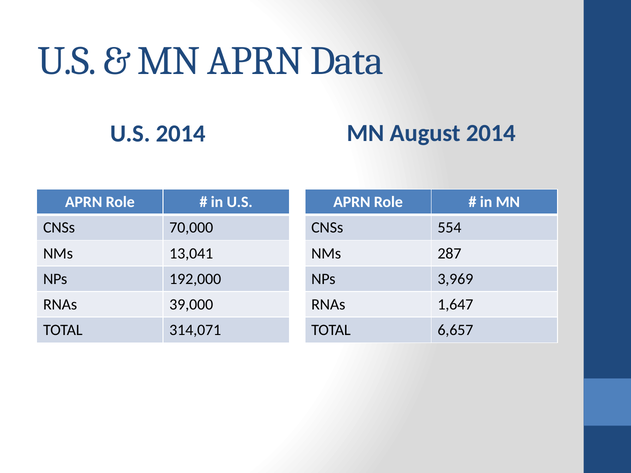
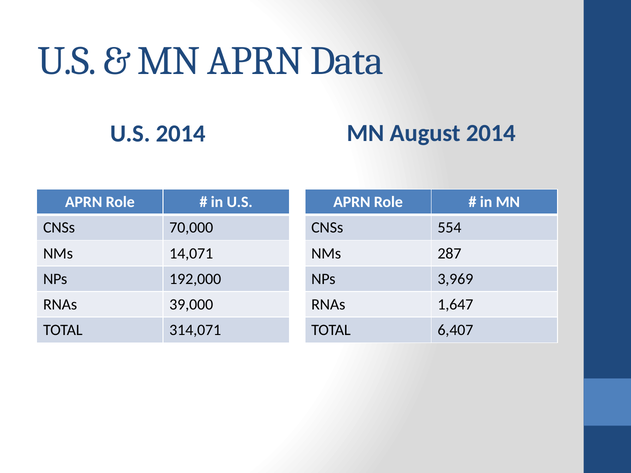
13,041: 13,041 -> 14,071 (191, 253)
6,657: 6,657 -> 6,407 (455, 330)
